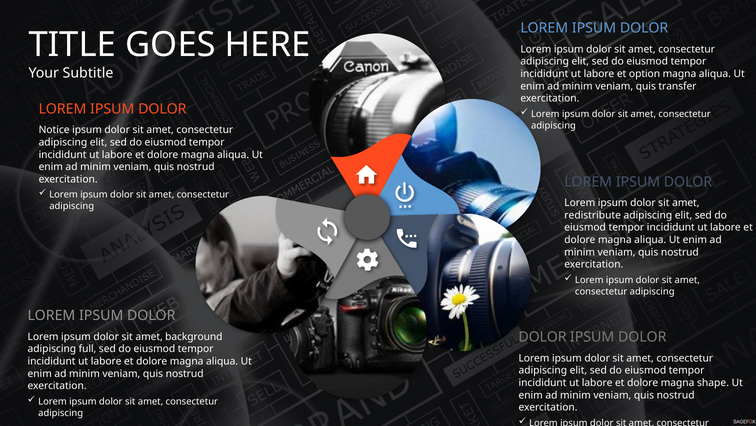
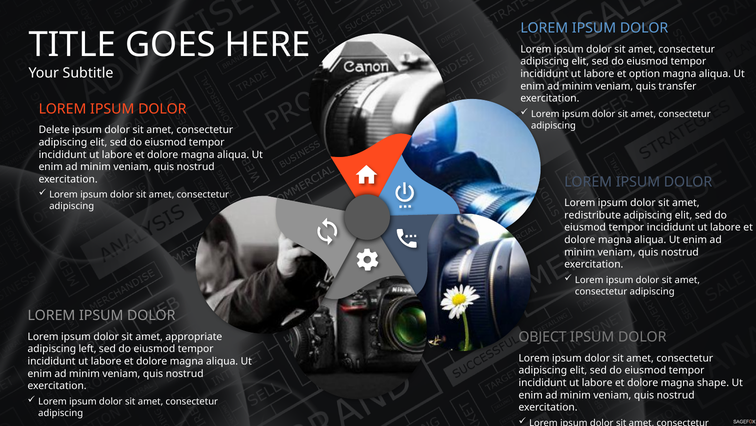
Notice: Notice -> Delete (54, 130)
DOLOR: DOLOR -> OBJECT (543, 337)
background: background -> appropriate (194, 336)
full: full -> left (88, 348)
